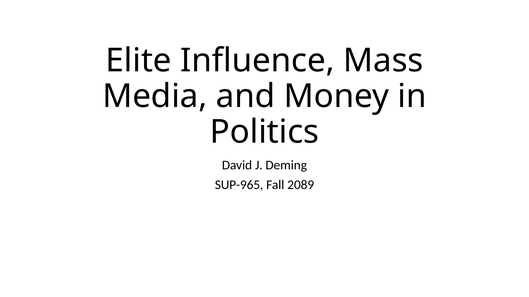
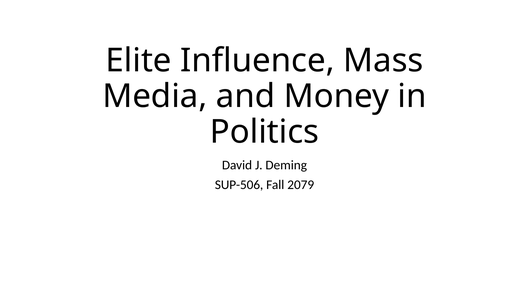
SUP-965: SUP-965 -> SUP-506 (239, 185)
2089: 2089 -> 2079 (301, 185)
